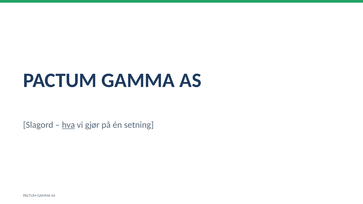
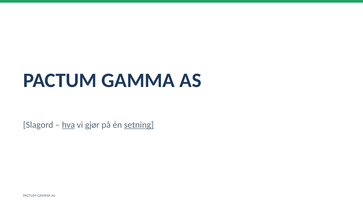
setning underline: none -> present (139, 125)
